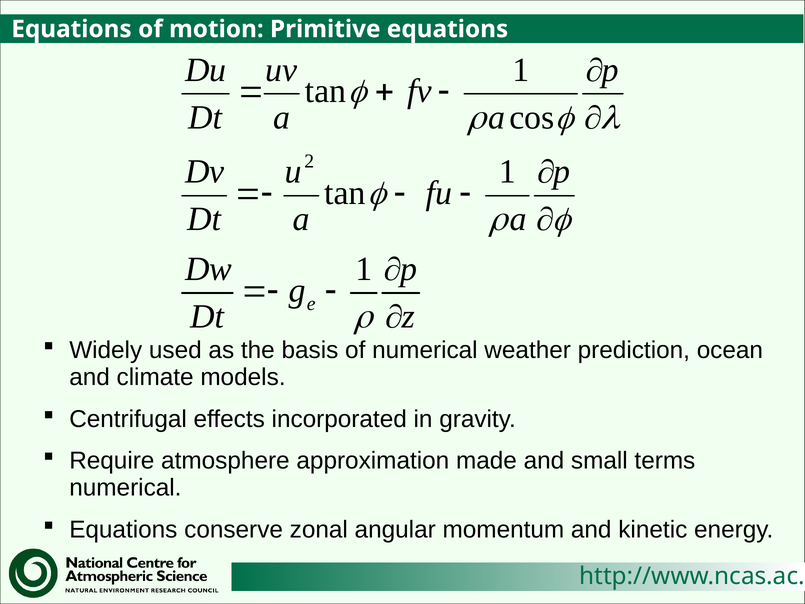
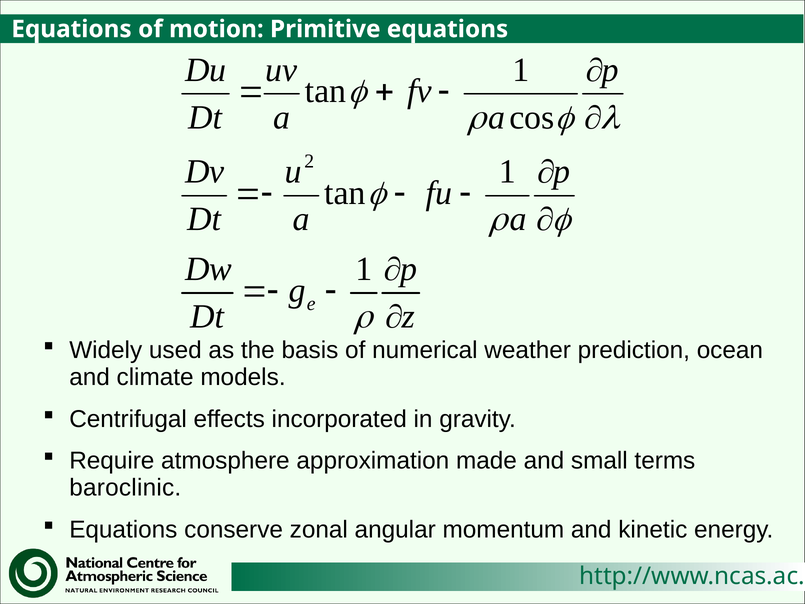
numerical: numerical -> baroclinic (125, 488)
